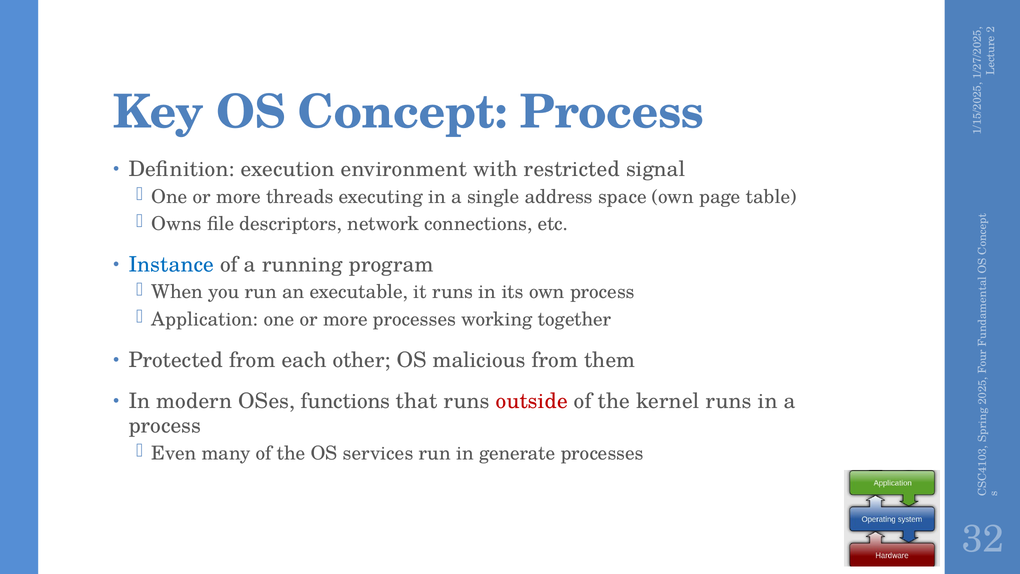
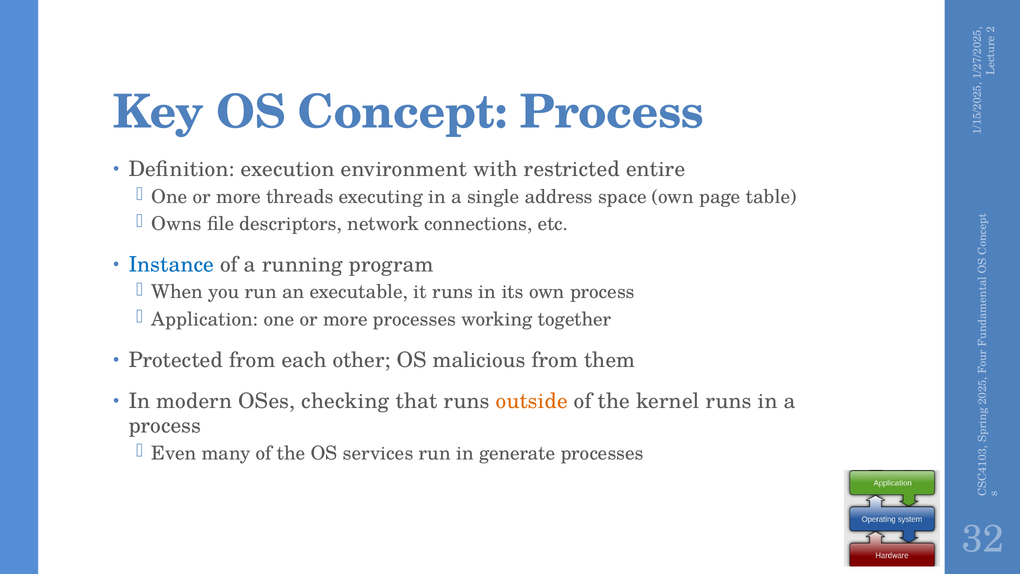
signal: signal -> entire (656, 169)
functions: functions -> checking (345, 401)
outside colour: red -> orange (532, 401)
